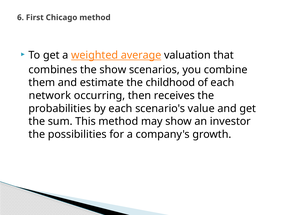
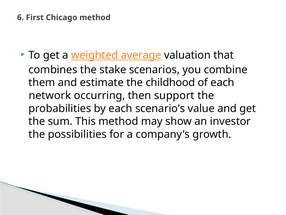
the show: show -> stake (113, 70)
receives: receives -> support (174, 95)
